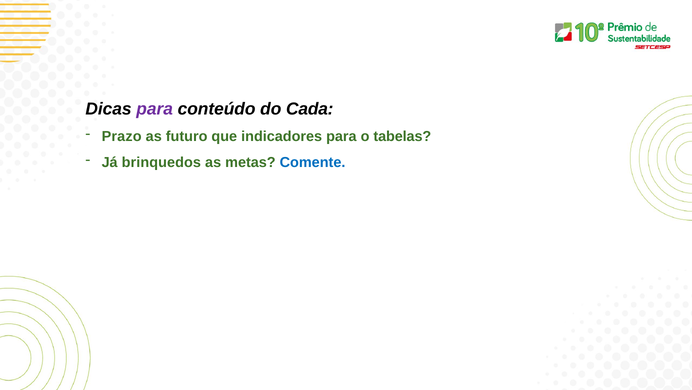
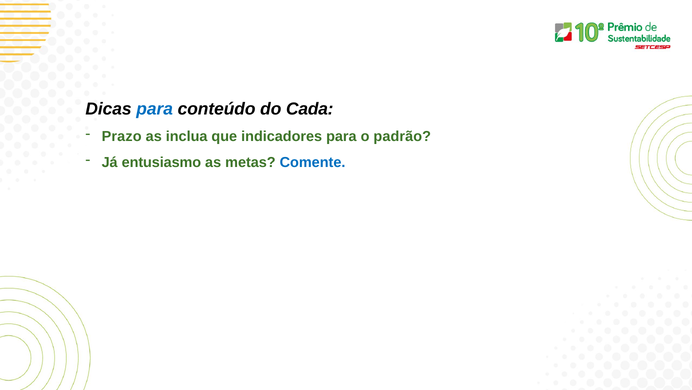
para colour: purple -> blue (155, 109)
futuro: futuro -> inclua (187, 136)
tabelas: tabelas -> padrão (402, 136)
brinquedos: brinquedos -> entusiasmo (161, 162)
